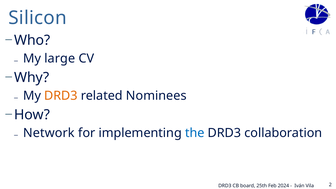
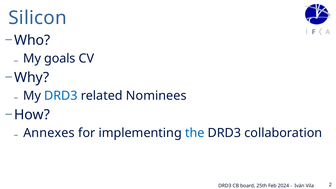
large: large -> goals (60, 59)
DRD3 colour: orange -> blue (61, 96)
Network: Network -> Annexes (49, 133)
